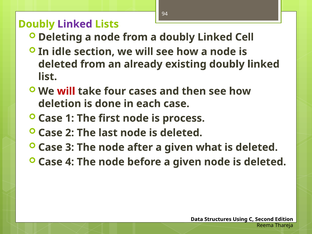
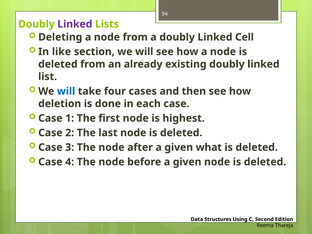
idle: idle -> like (61, 52)
will colour: red -> blue (66, 91)
process: process -> highest (184, 118)
